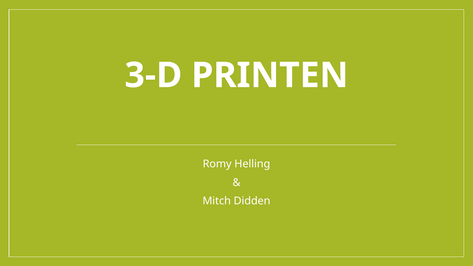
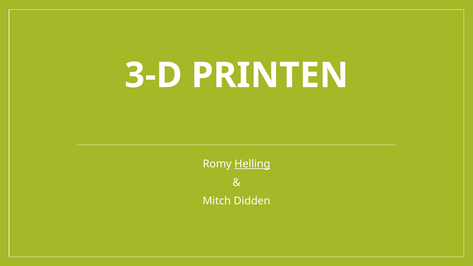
Helling underline: none -> present (252, 164)
